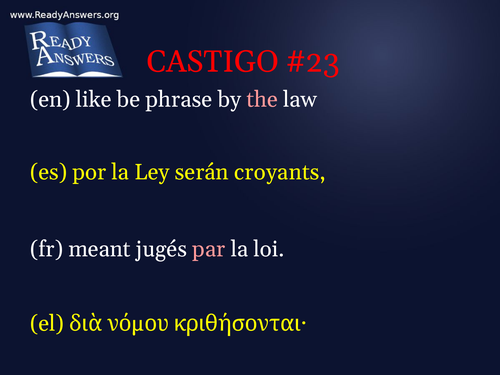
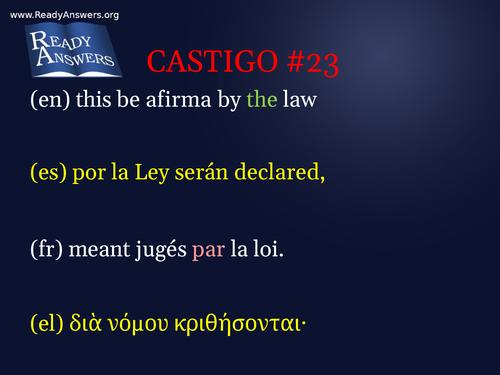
like: like -> this (94, 100)
phrase: phrase -> afirma (179, 100)
the colour: pink -> light green (262, 100)
croyants: croyants -> declared (280, 172)
